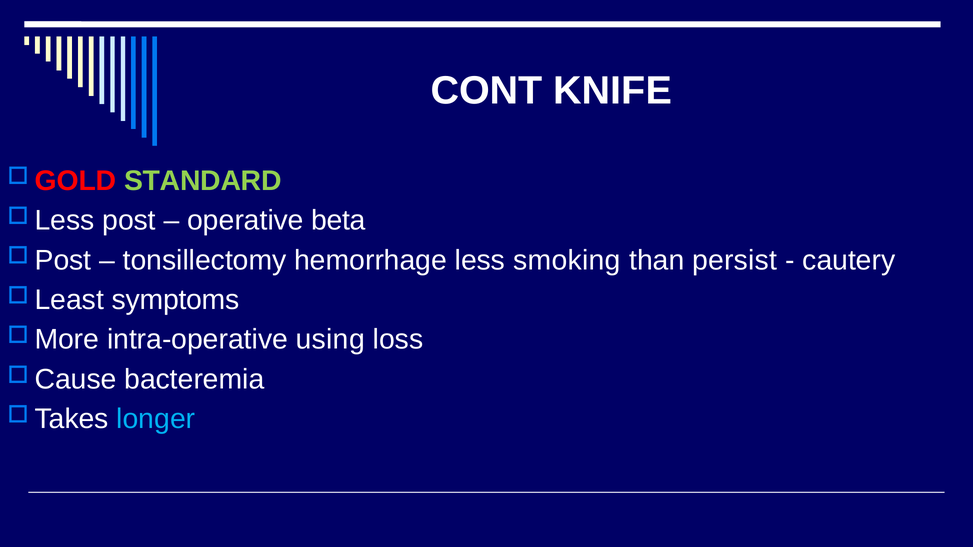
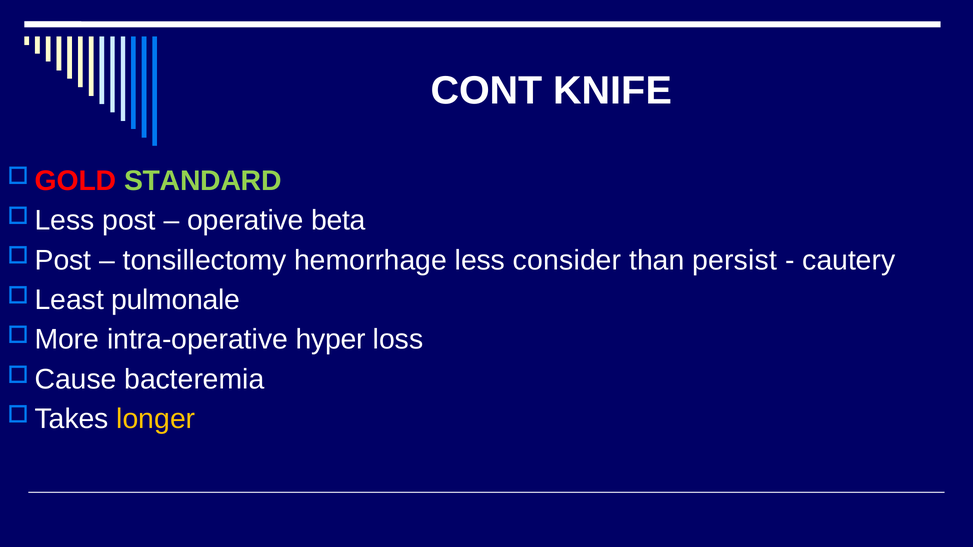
smoking: smoking -> consider (567, 260)
symptoms: symptoms -> pulmonale (176, 300)
using: using -> hyper (331, 340)
longer colour: light blue -> yellow (156, 419)
